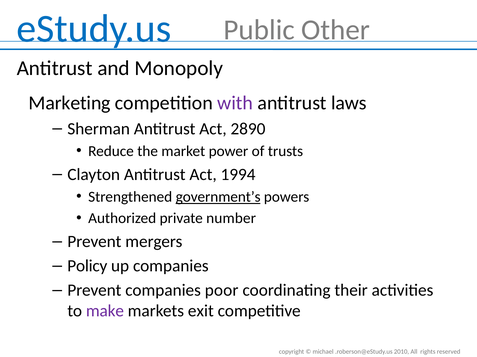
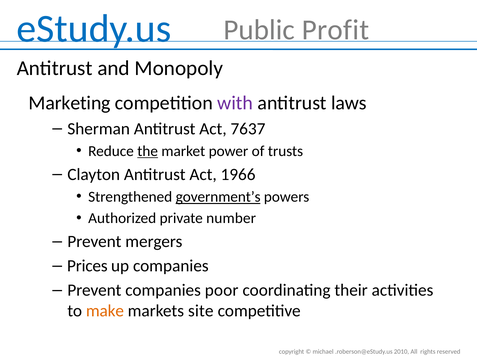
Other: Other -> Profit (335, 30)
2890: 2890 -> 7637 (248, 129)
the underline: none -> present (148, 151)
1994: 1994 -> 1966 (238, 175)
Policy: Policy -> Prices (87, 266)
make colour: purple -> orange (105, 311)
exit: exit -> site (201, 311)
